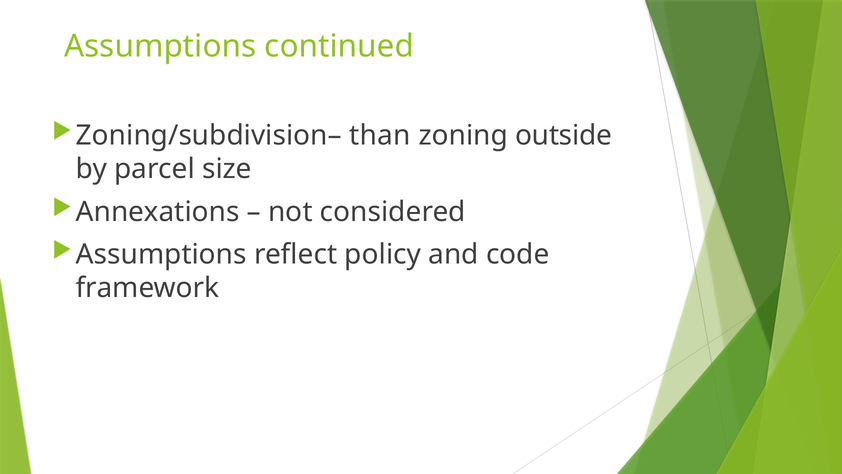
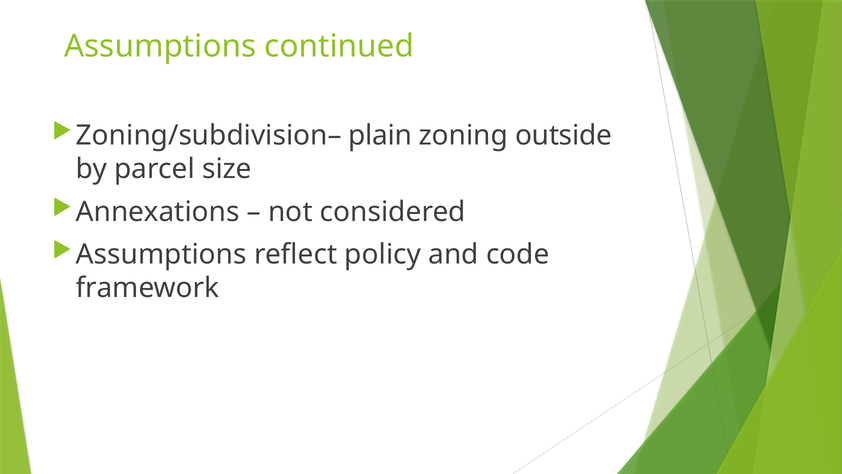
than: than -> plain (380, 135)
